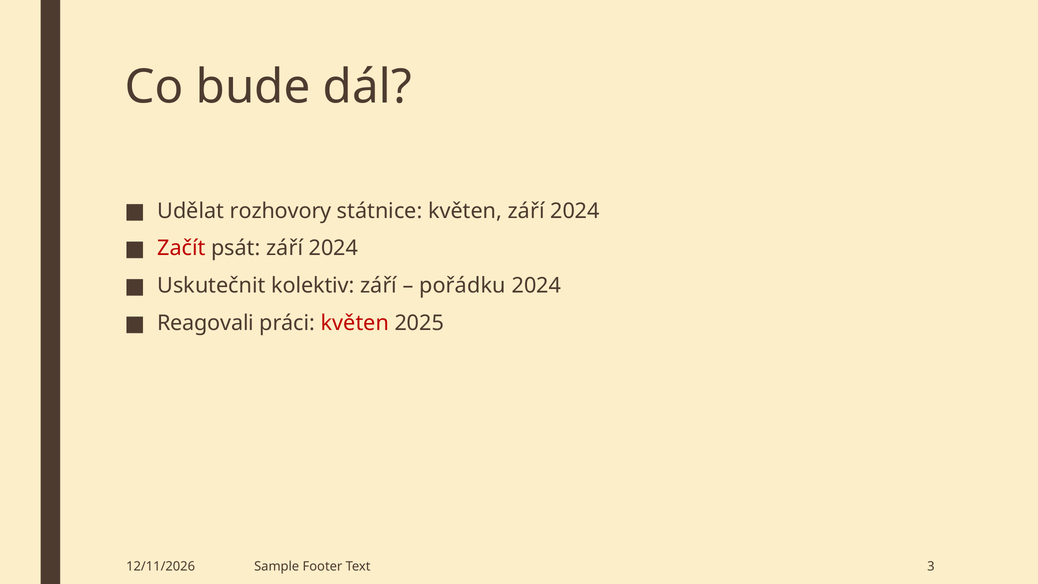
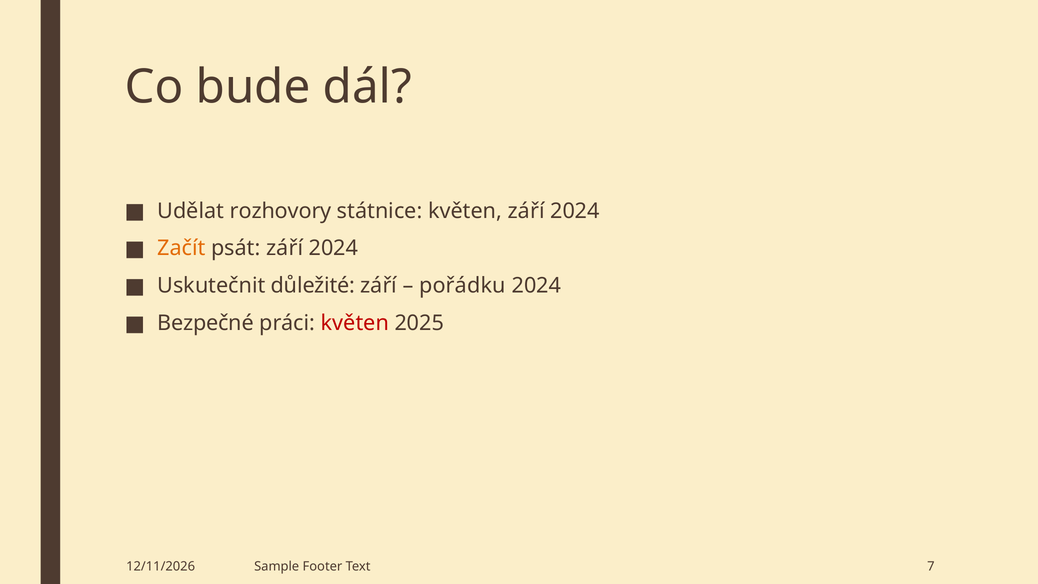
Začít colour: red -> orange (181, 248)
kolektiv: kolektiv -> důležité (313, 286)
Reagovali: Reagovali -> Bezpečné (206, 323)
3: 3 -> 7 (931, 566)
